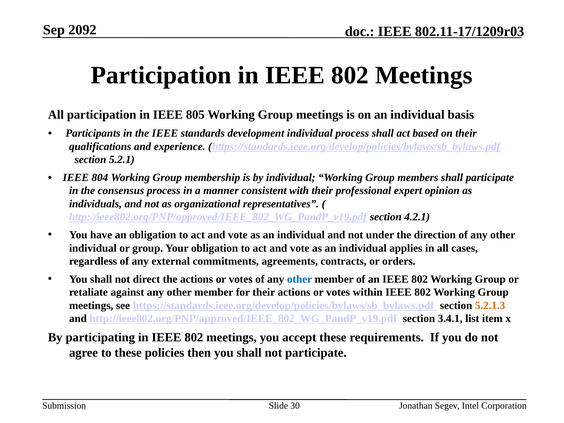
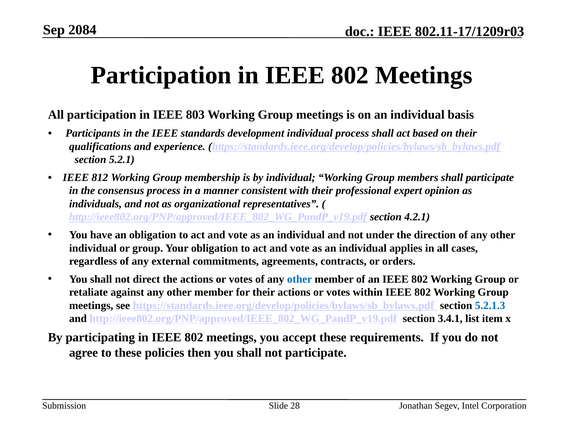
2092: 2092 -> 2084 (82, 30)
805: 805 -> 803 (195, 115)
804: 804 -> 812 (100, 178)
5.2.1.3 colour: orange -> blue (490, 305)
30: 30 -> 28 (295, 406)
